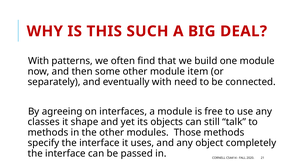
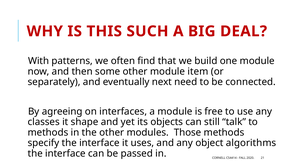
eventually with: with -> next (162, 82)
completely: completely -> algorithms (251, 143)
